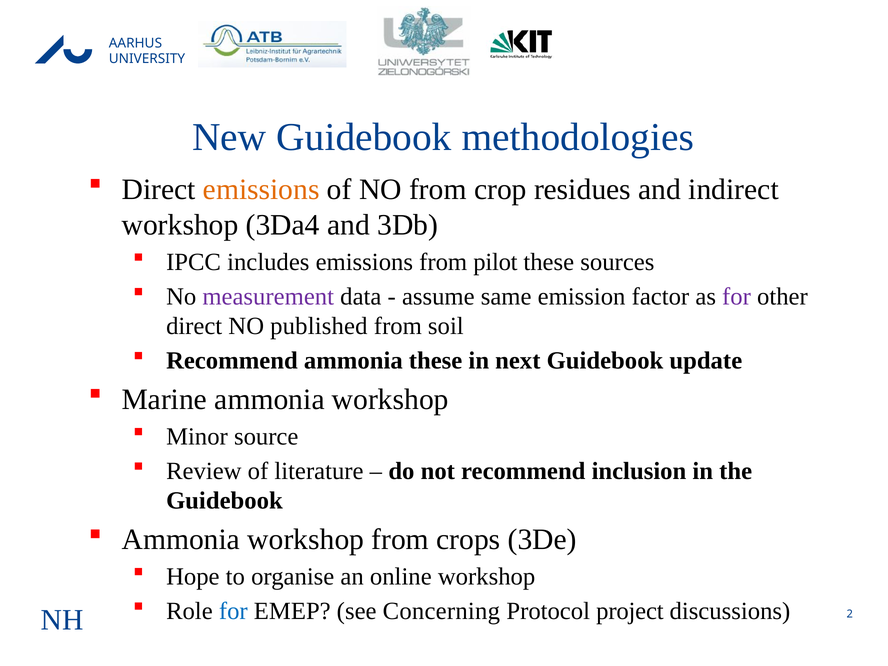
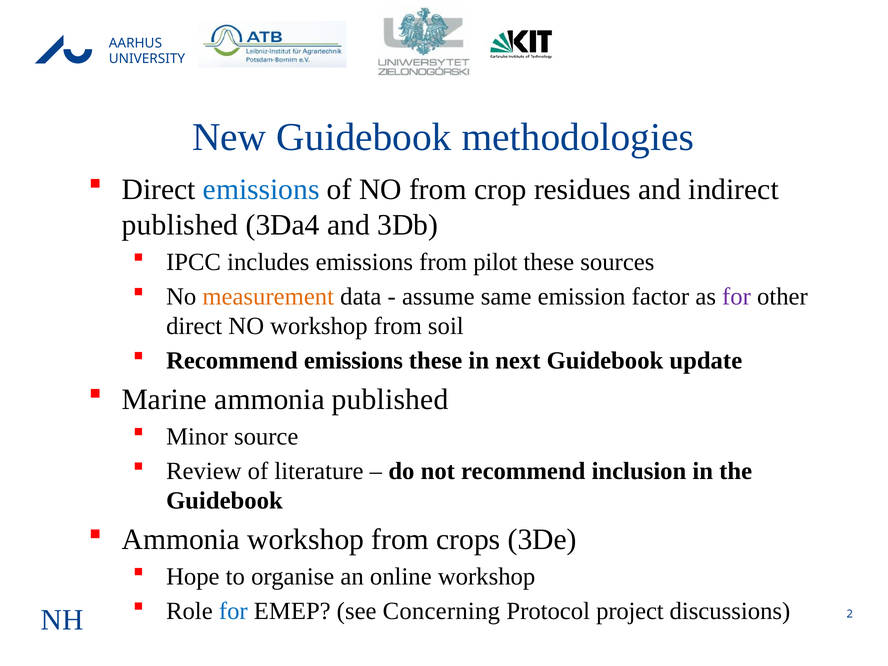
emissions colour: orange -> blue (261, 189)
workshop: workshop -> published (180, 225)
measurement colour: purple -> orange (268, 297)
NO published: published -> workshop (319, 326)
Recommend ammonia: ammonia -> emissions (353, 361)
Marine ammonia workshop: workshop -> published (390, 400)
